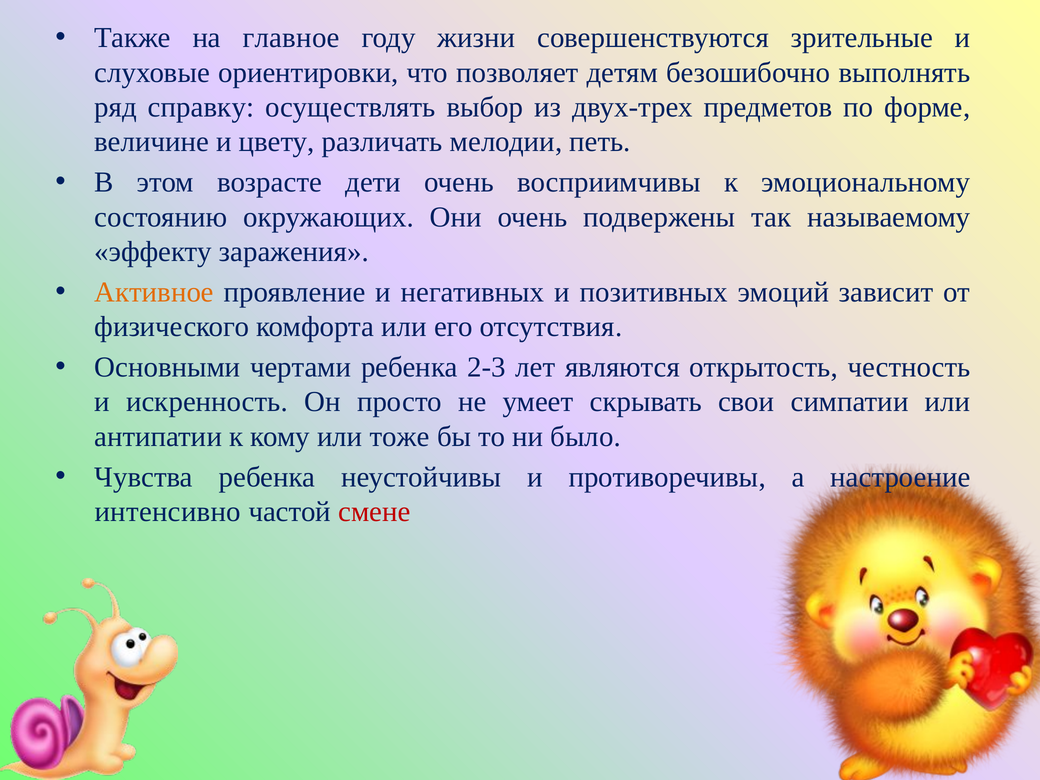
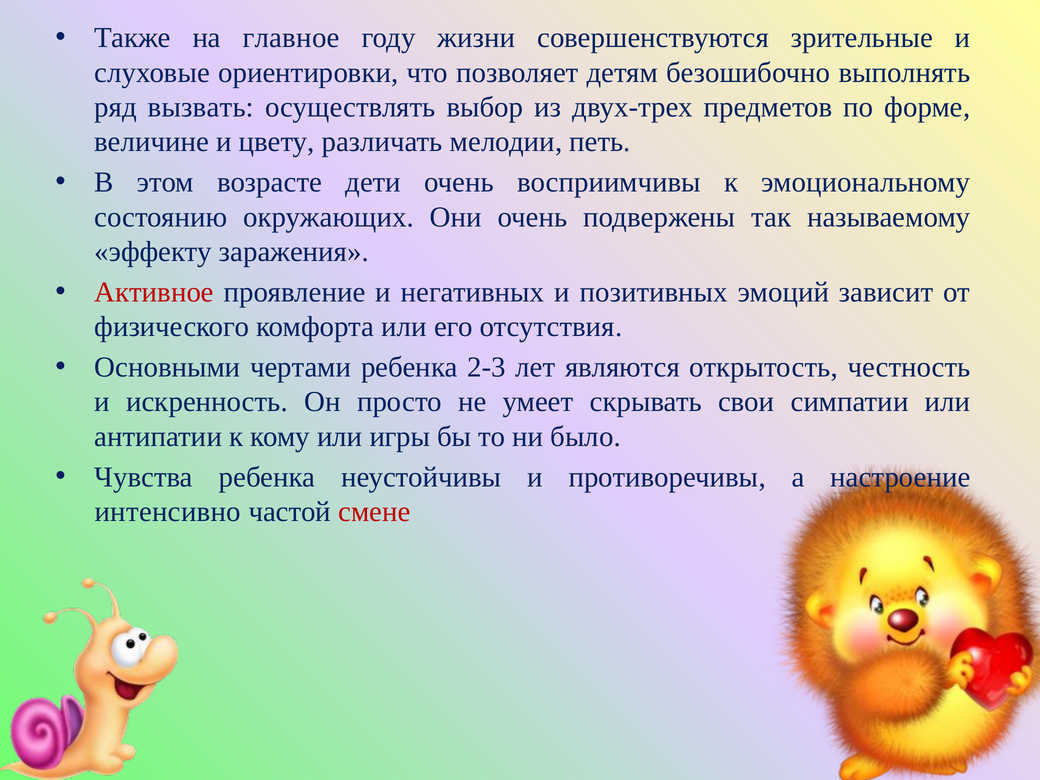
справку: справку -> вызвать (201, 107)
Активное colour: orange -> red (154, 292)
тоже: тоже -> игры (400, 437)
